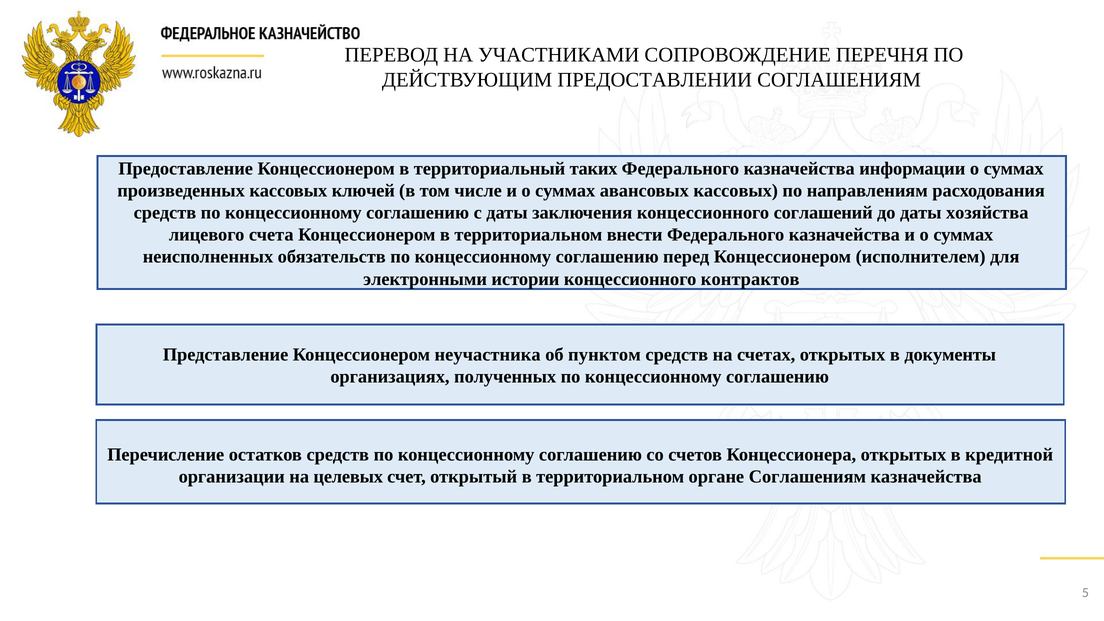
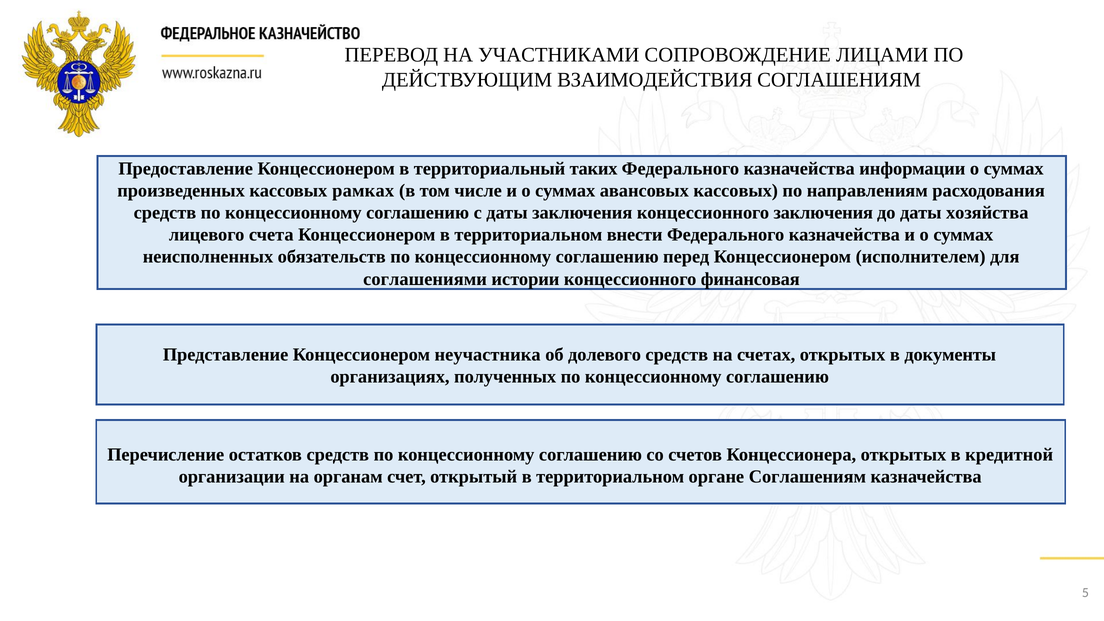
ПЕРЕЧНЯ: ПЕРЕЧНЯ -> ЛИЦАМИ (882, 55)
ПРЕДОСТАВЛЕНИИ: ПРЕДОСТАВЛЕНИИ -> ВЗАИМОДЕЙСТВИЯ (655, 80)
ключей: ключей -> рамках (363, 191)
концессионного соглашений: соглашений -> заключения (823, 213)
электронными: электронными -> соглашениями (425, 279)
контрактов: контрактов -> финансовая (750, 279)
пунктом: пунктом -> долевого (605, 355)
целевых: целевых -> органам (348, 477)
